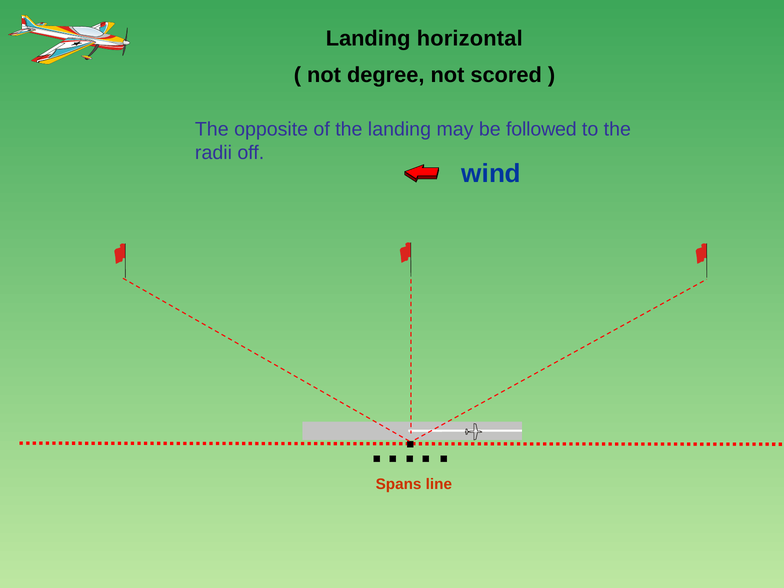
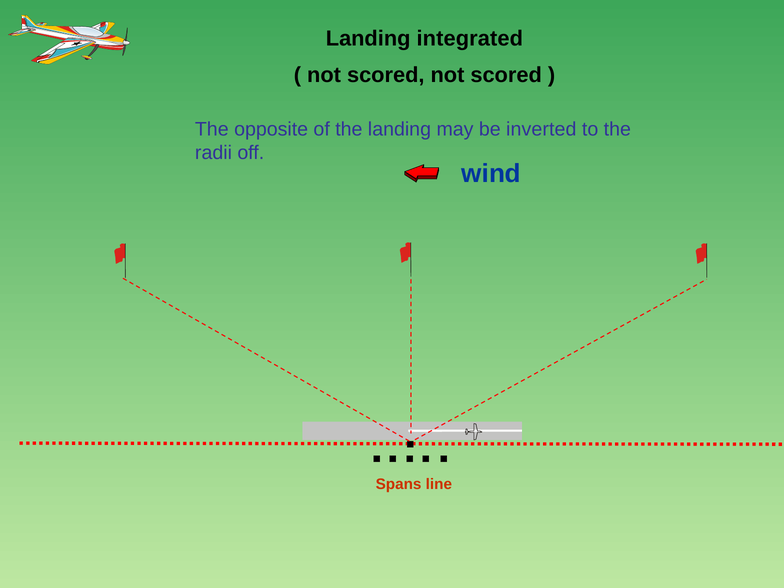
horizontal: horizontal -> integrated (470, 39)
degree: degree -> scored (386, 75)
followed: followed -> inverted (541, 129)
